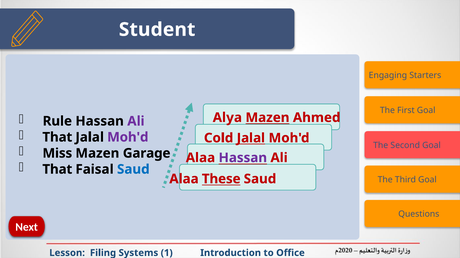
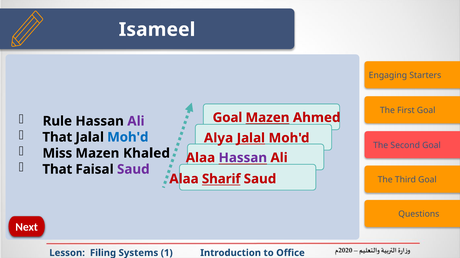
Student: Student -> Isameel (157, 30)
Alya: Alya -> Goal (227, 118)
Moh'd colour: purple -> blue (128, 138)
Cold: Cold -> Alya (219, 138)
Garage: Garage -> Khaled (147, 154)
Saud colour: blue -> purple (133, 170)
These: These -> Sharif (221, 179)
